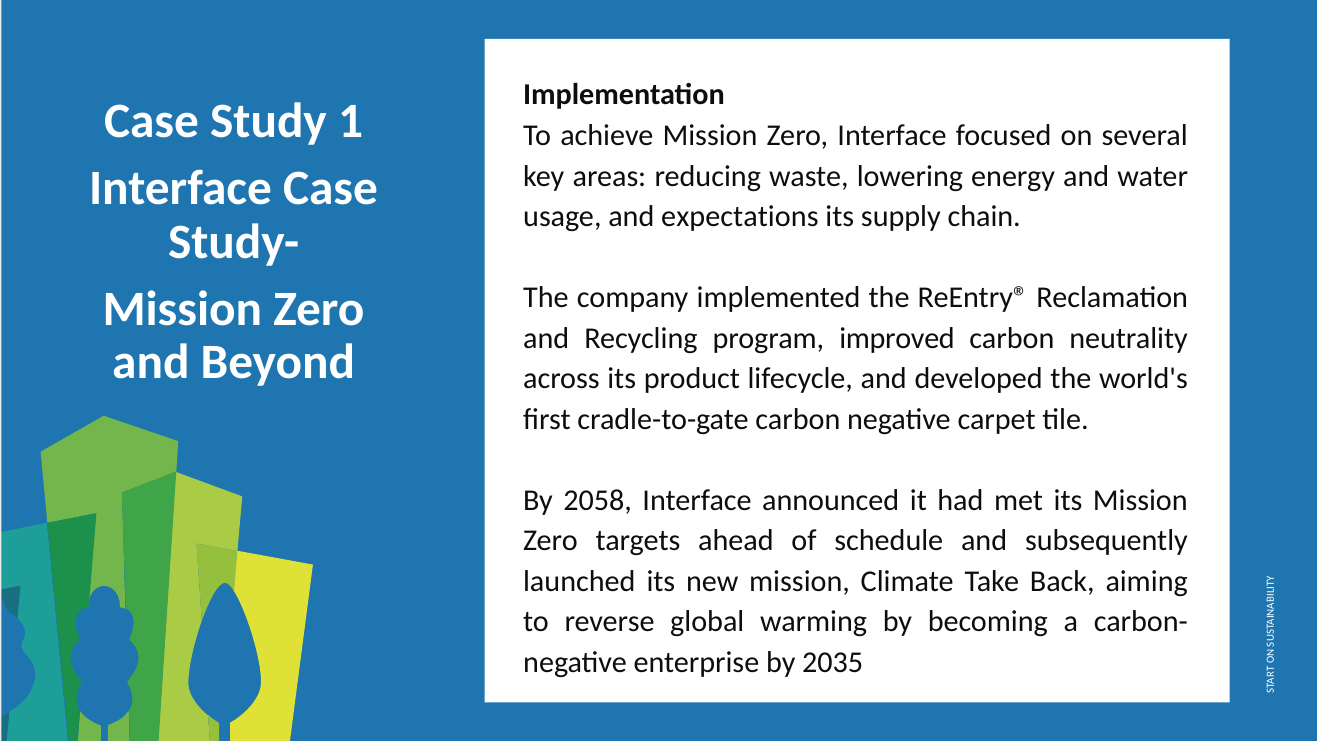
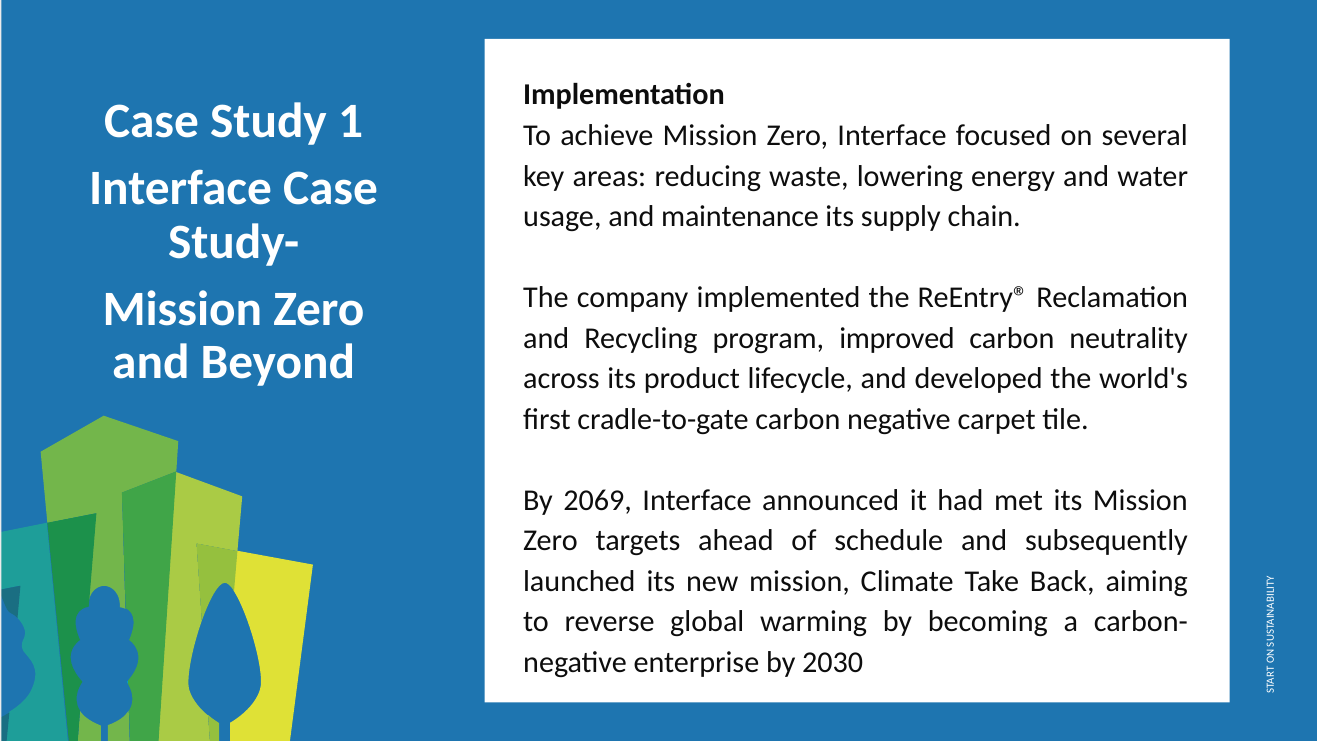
expectations: expectations -> maintenance (740, 217)
2058: 2058 -> 2069 (598, 500)
2035: 2035 -> 2030 (833, 662)
